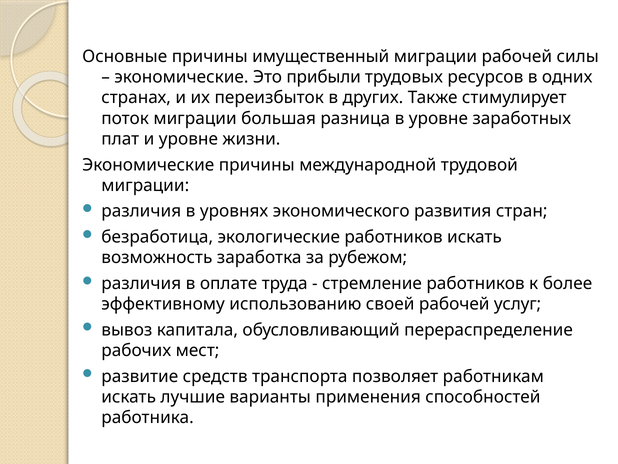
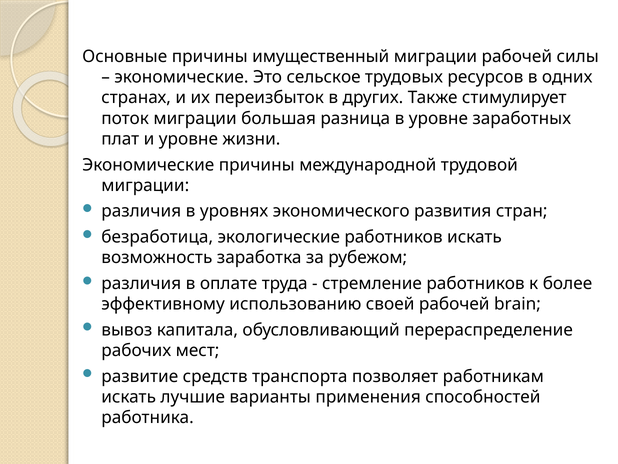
прибыли: прибыли -> сельское (324, 77)
услуг: услуг -> brain (517, 304)
